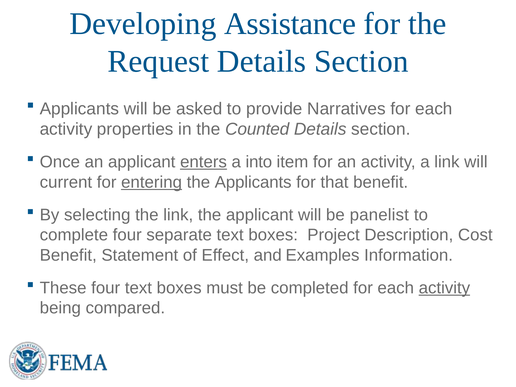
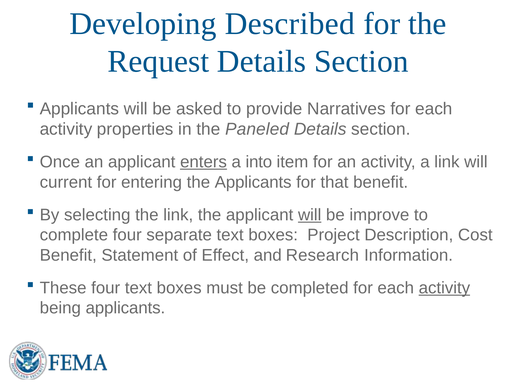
Assistance: Assistance -> Described (290, 24)
Counted: Counted -> Paneled (257, 129)
entering underline: present -> none (152, 182)
will underline: none -> present (310, 215)
panelist: panelist -> improve (379, 215)
Examples: Examples -> Research (322, 255)
being compared: compared -> applicants (125, 308)
